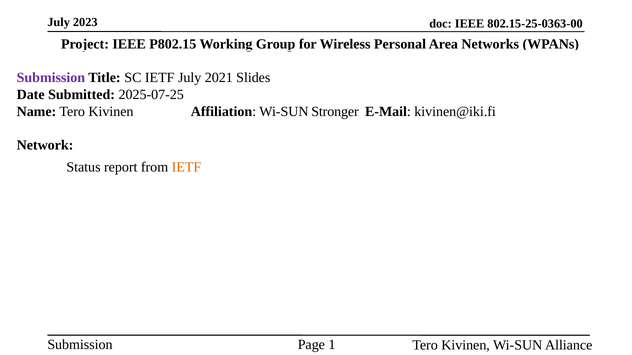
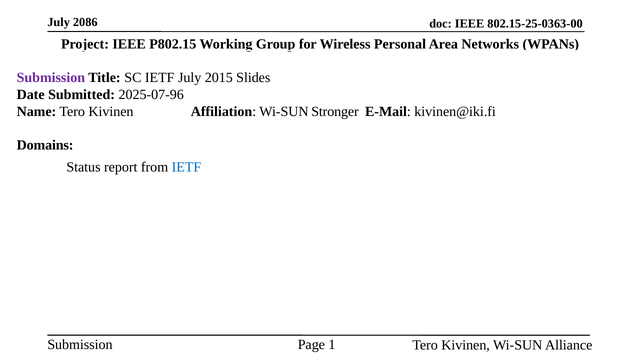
2023: 2023 -> 2086 (85, 22)
2021: 2021 -> 2015 (219, 78)
2025-07-25: 2025-07-25 -> 2025-07-96 (151, 95)
Network: Network -> Domains (45, 145)
IETF colour: orange -> blue (186, 167)
